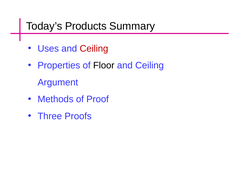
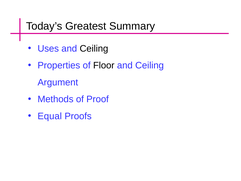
Products: Products -> Greatest (86, 26)
Ceiling colour: red -> black (94, 48)
Three: Three -> Equal (50, 116)
